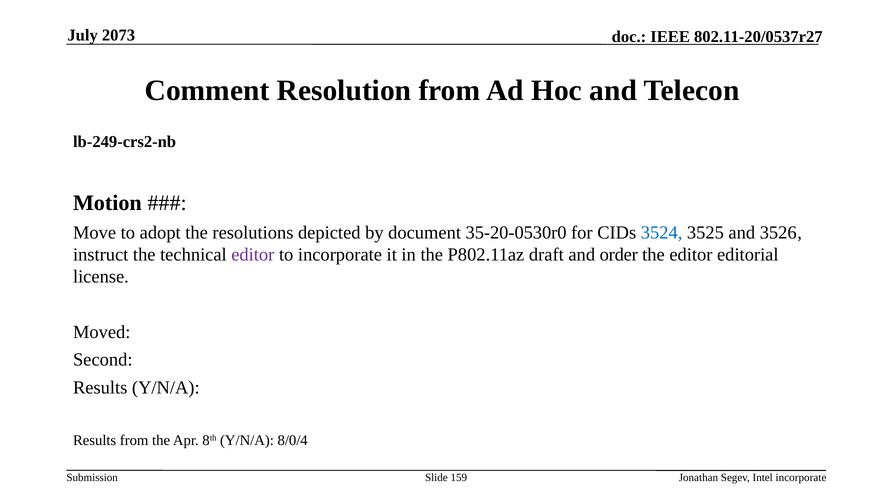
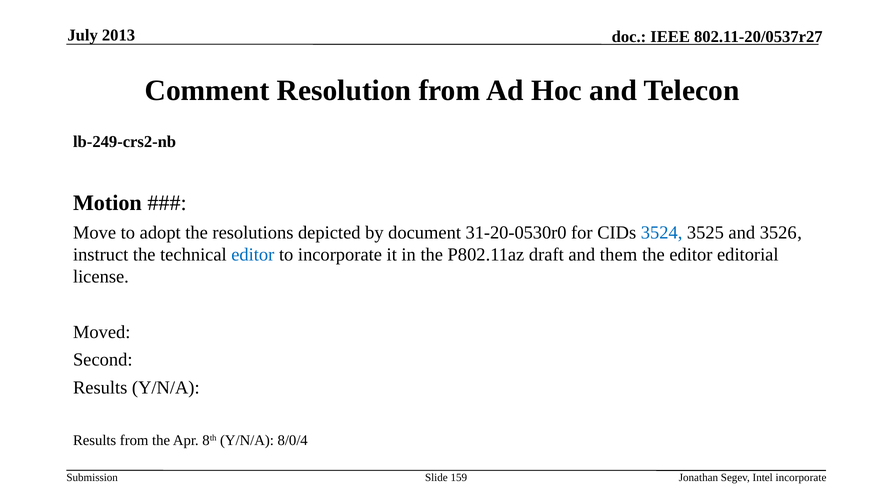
2073: 2073 -> 2013 (119, 35)
35-20-0530r0: 35-20-0530r0 -> 31-20-0530r0 (516, 232)
editor colour: purple -> blue (253, 255)
order: order -> them (619, 255)
